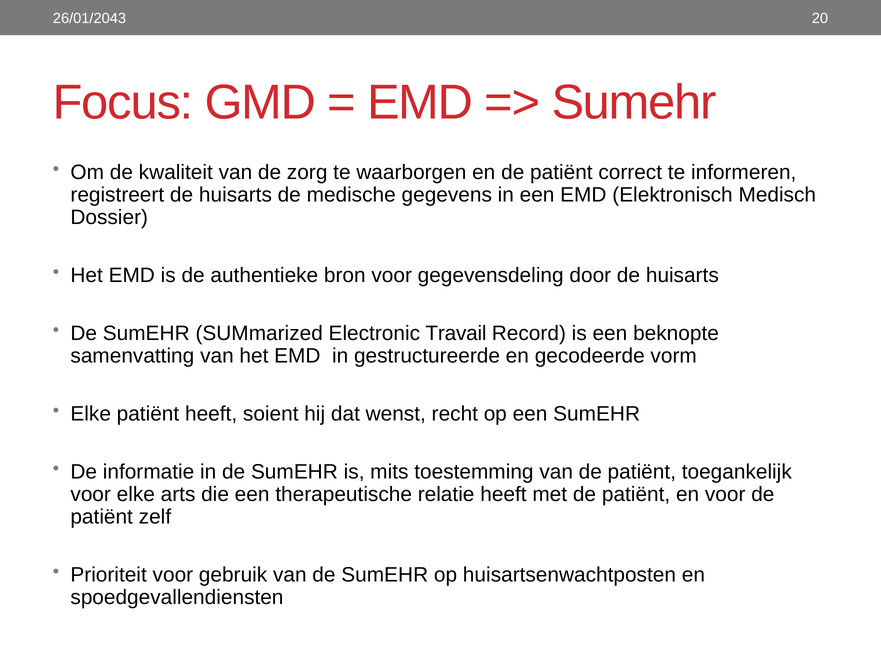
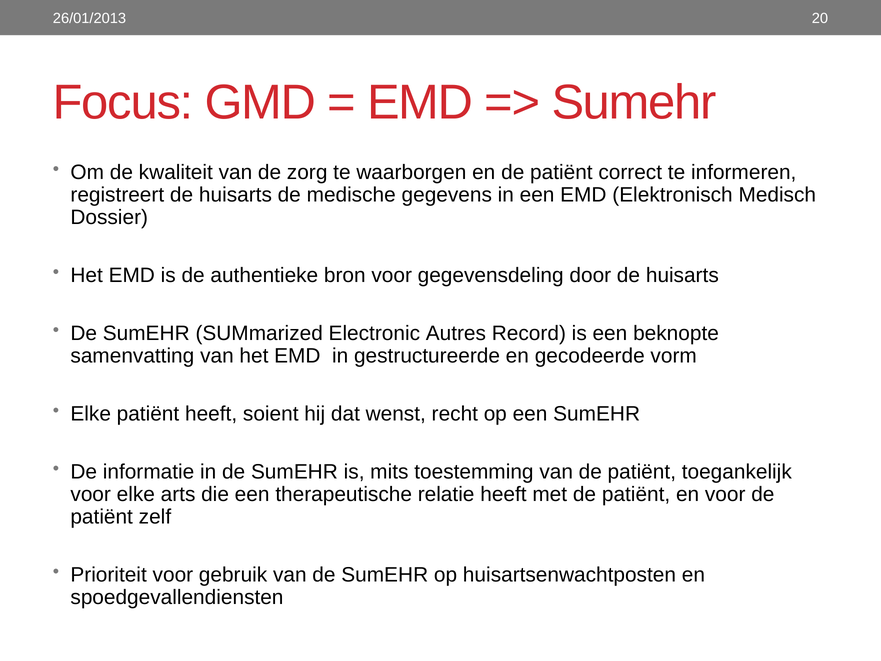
26/01/2043: 26/01/2043 -> 26/01/2013 (89, 19)
Travail: Travail -> Autres (456, 333)
